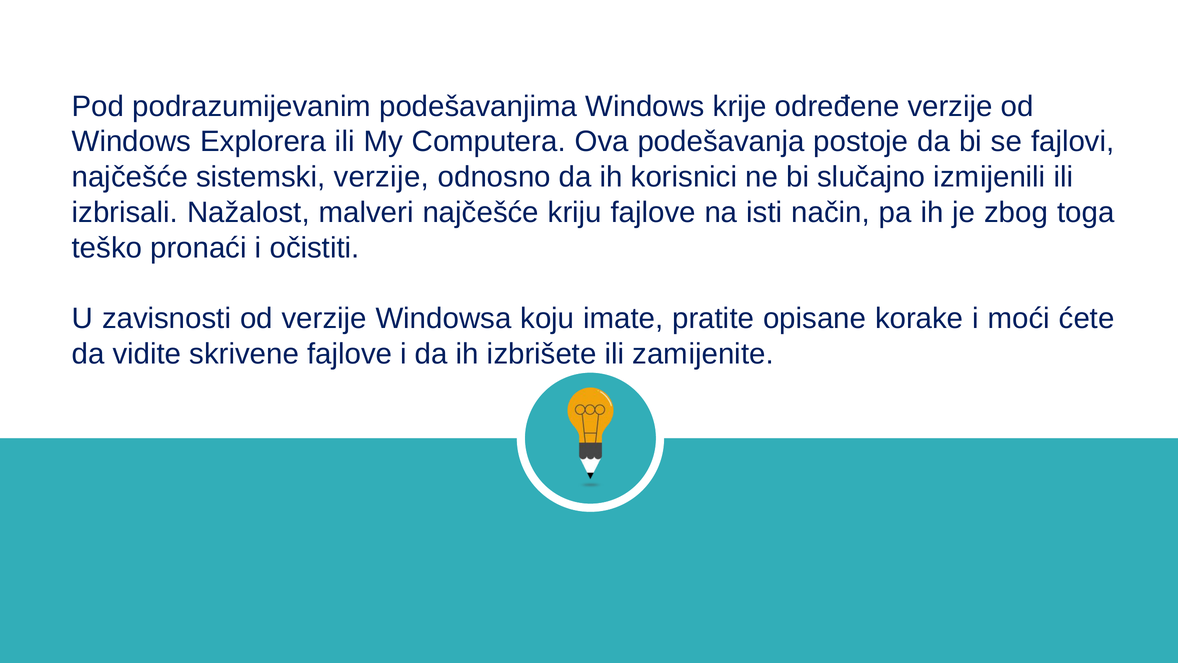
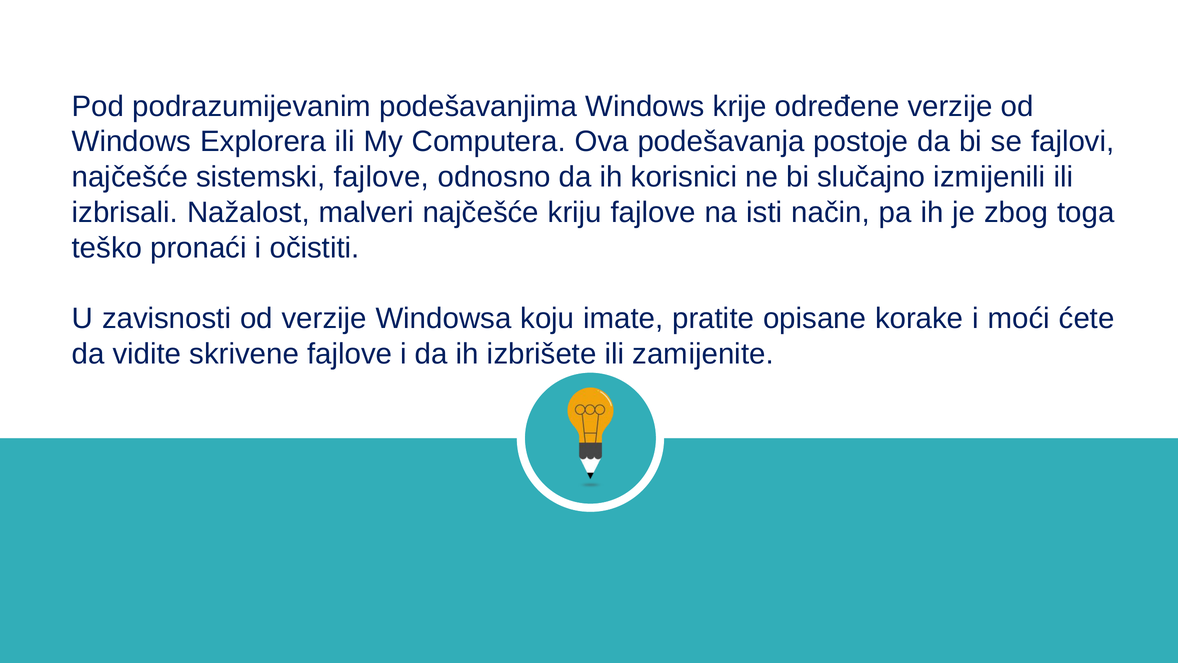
sistemski verzije: verzije -> fajlove (381, 177)
